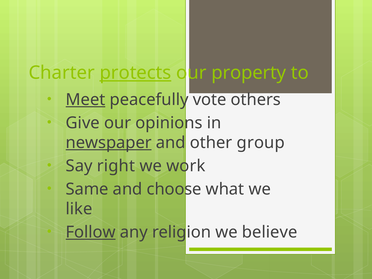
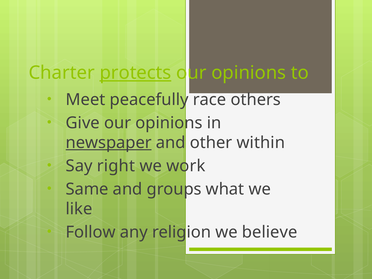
property: property -> opinions (249, 73)
Meet underline: present -> none (86, 100)
vote: vote -> race (210, 100)
group: group -> within (261, 143)
choose: choose -> groups (174, 189)
Follow underline: present -> none (91, 232)
